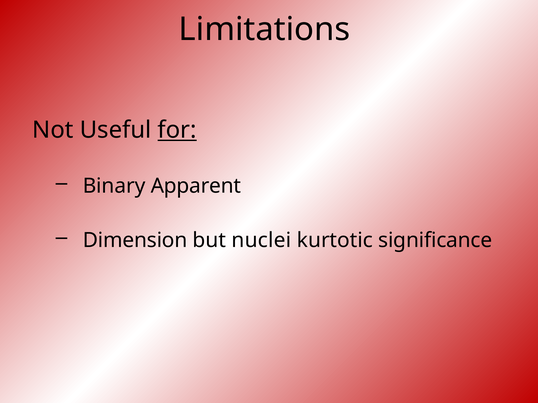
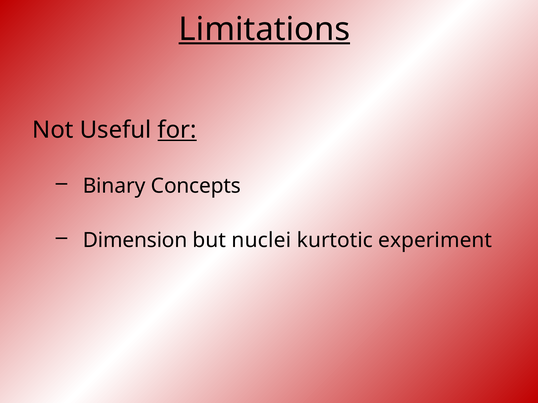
Limitations underline: none -> present (264, 29)
Apparent: Apparent -> Concepts (196, 186)
significance: significance -> experiment (435, 241)
